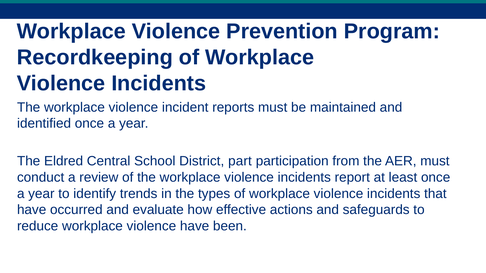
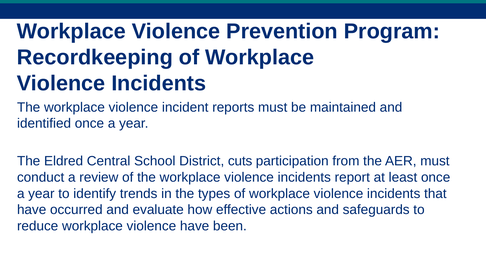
part: part -> cuts (240, 161)
